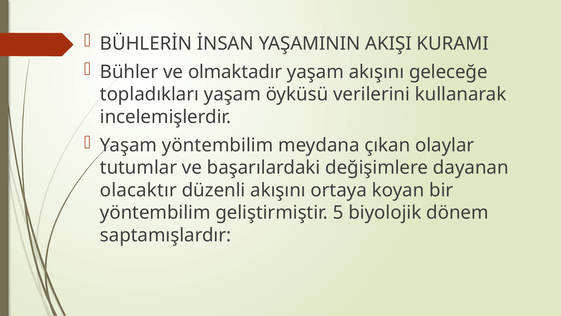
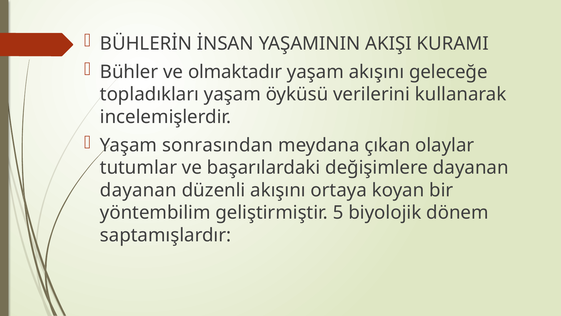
Yaşam yöntembilim: yöntembilim -> sonrasından (218, 145)
olacaktır: olacaktır -> dayanan (138, 190)
